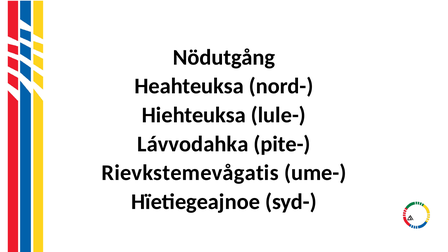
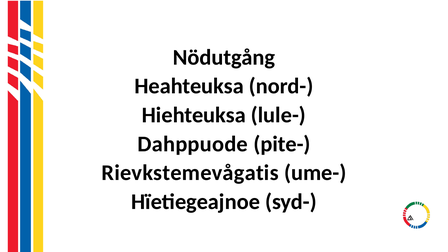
Lávvodahka: Lávvodahka -> Dahppuode (193, 144)
